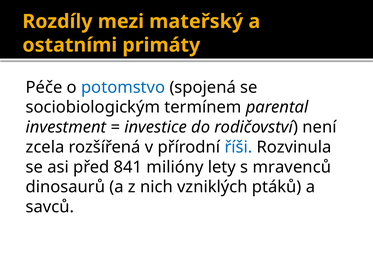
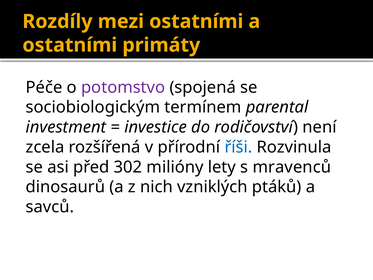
mezi mateřský: mateřský -> ostatními (196, 21)
potomstvo colour: blue -> purple (123, 87)
841: 841 -> 302 (128, 167)
